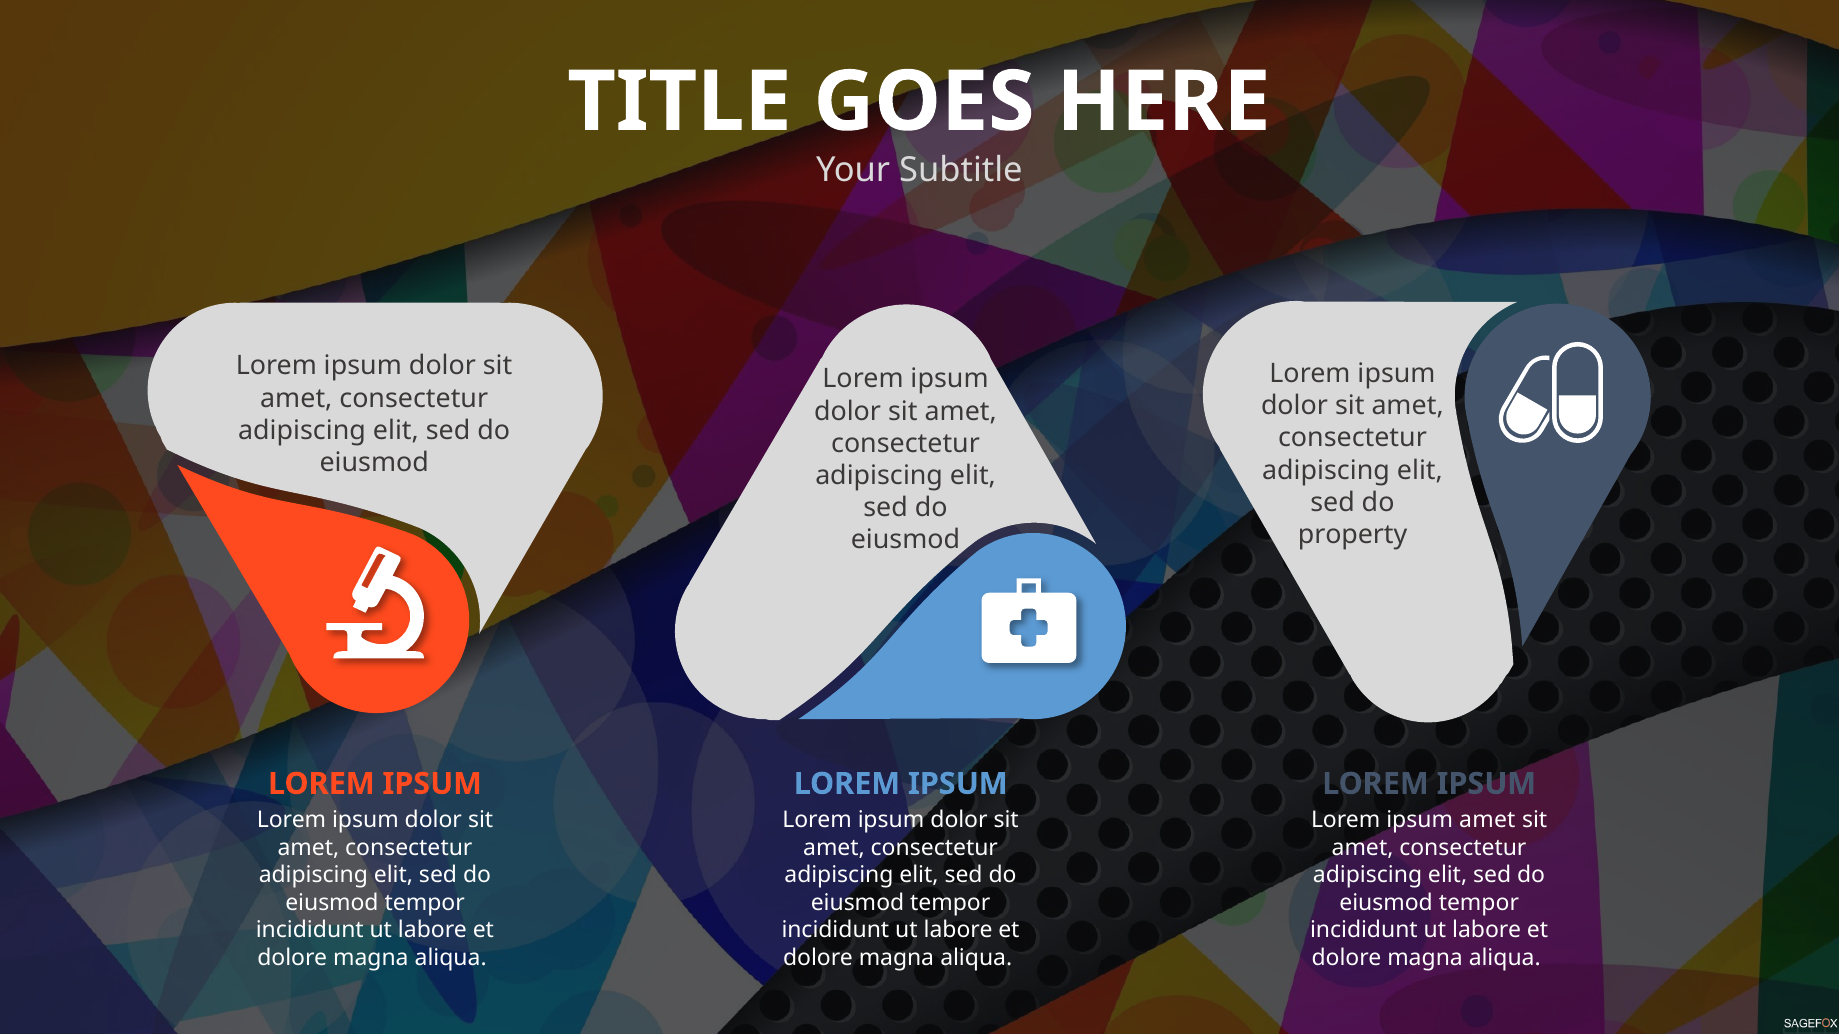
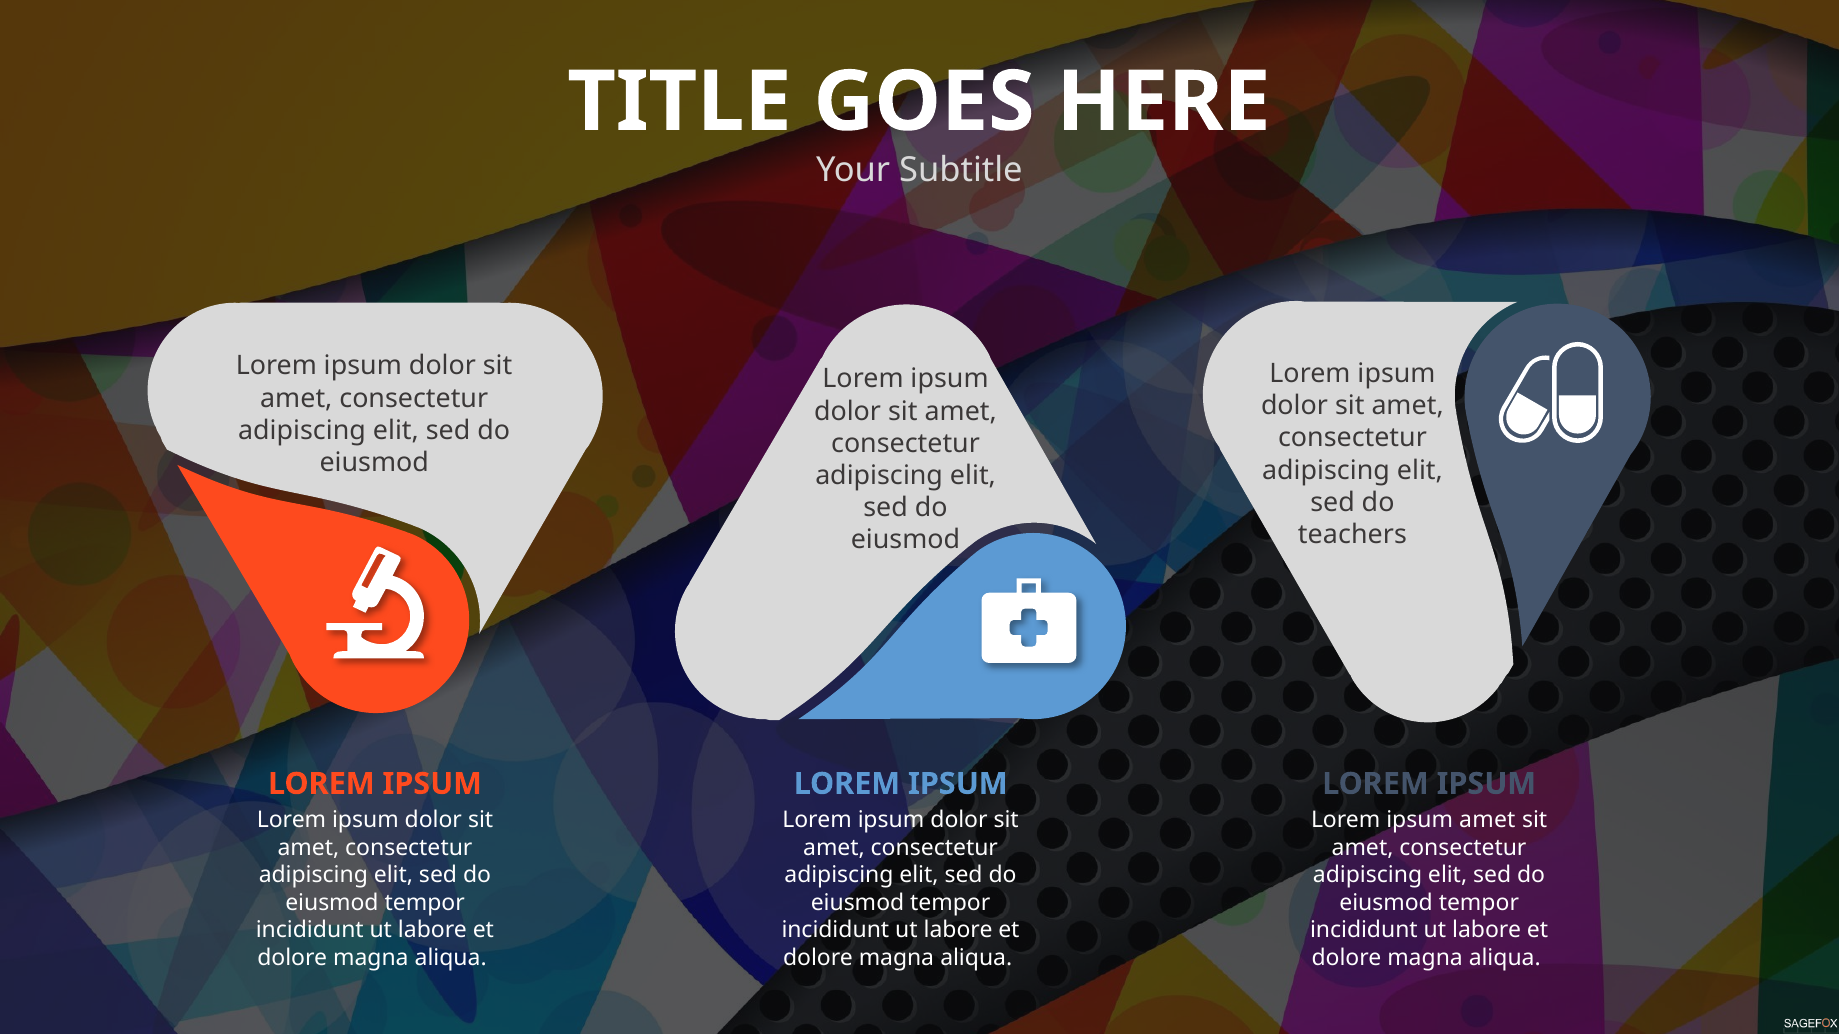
property: property -> teachers (1352, 535)
